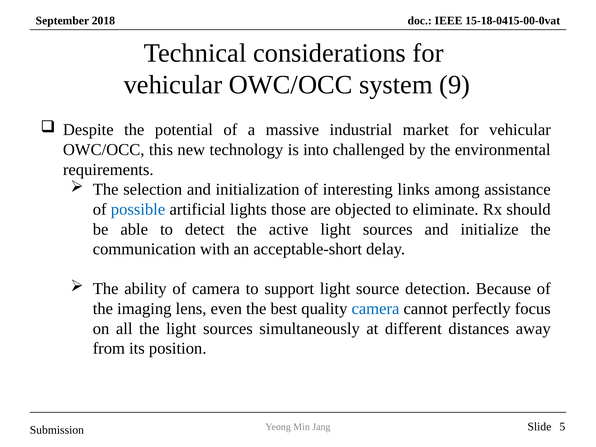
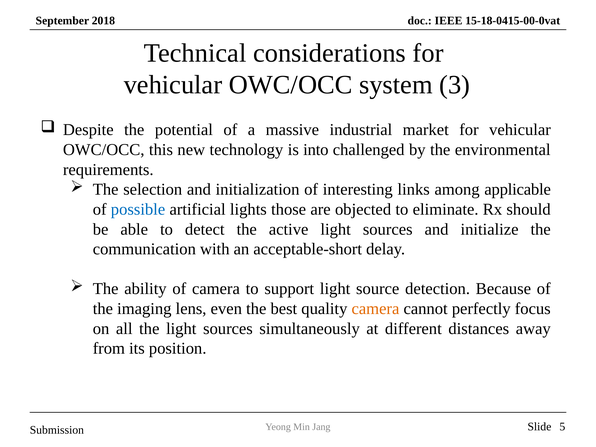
9: 9 -> 3 (455, 85)
assistance: assistance -> applicable (518, 189)
camera colour: blue -> orange (375, 309)
